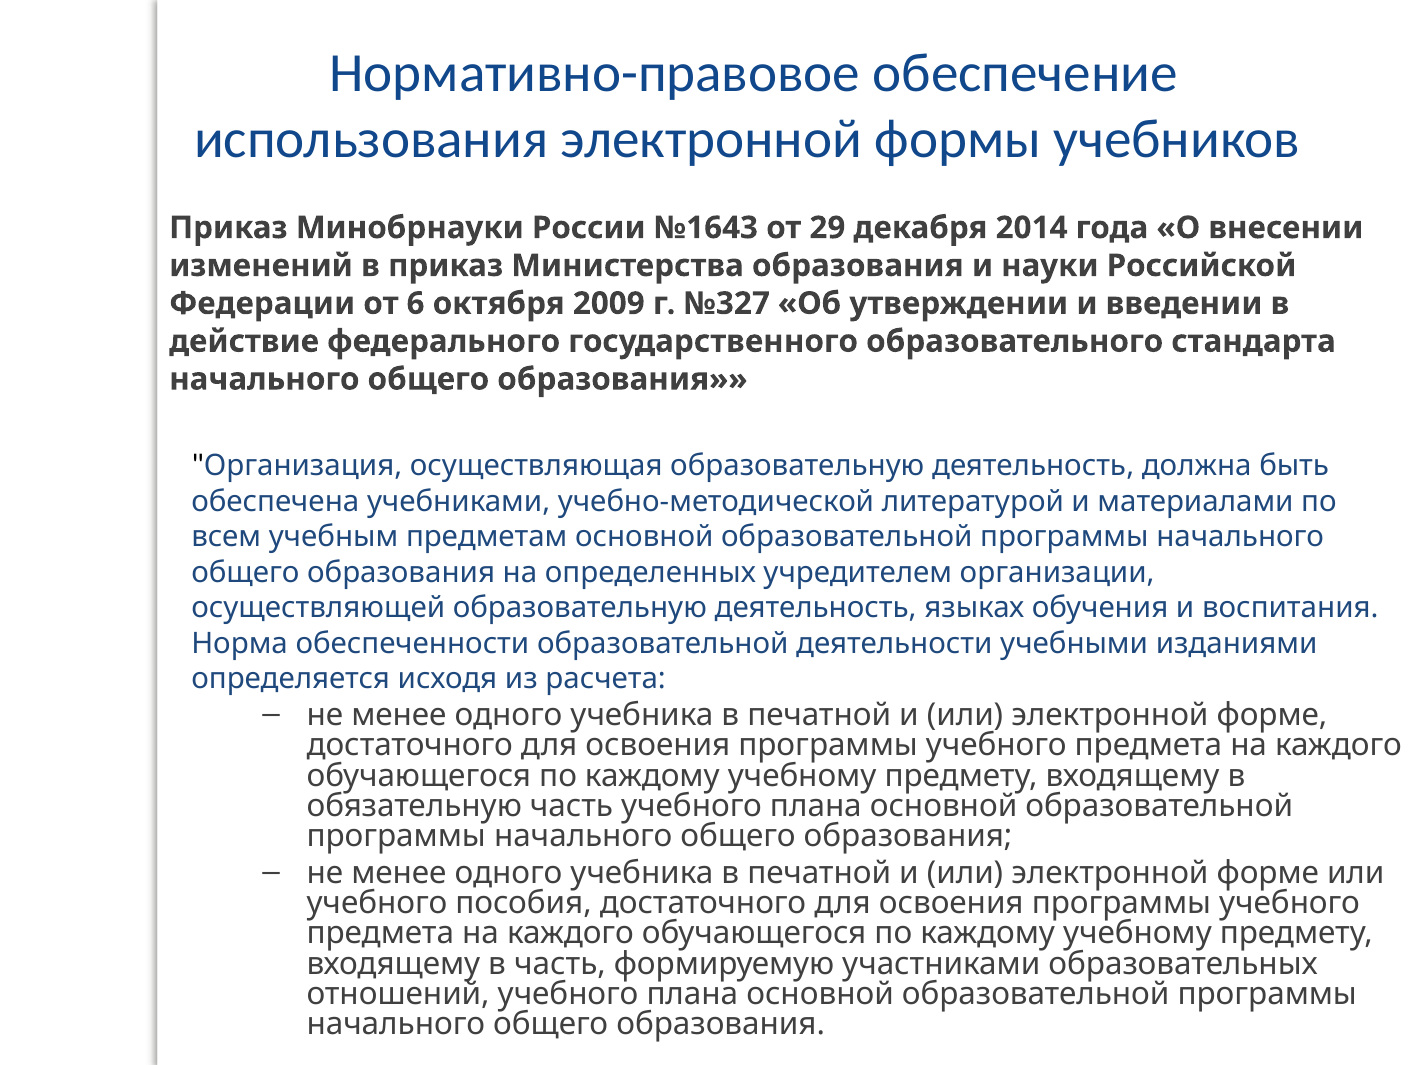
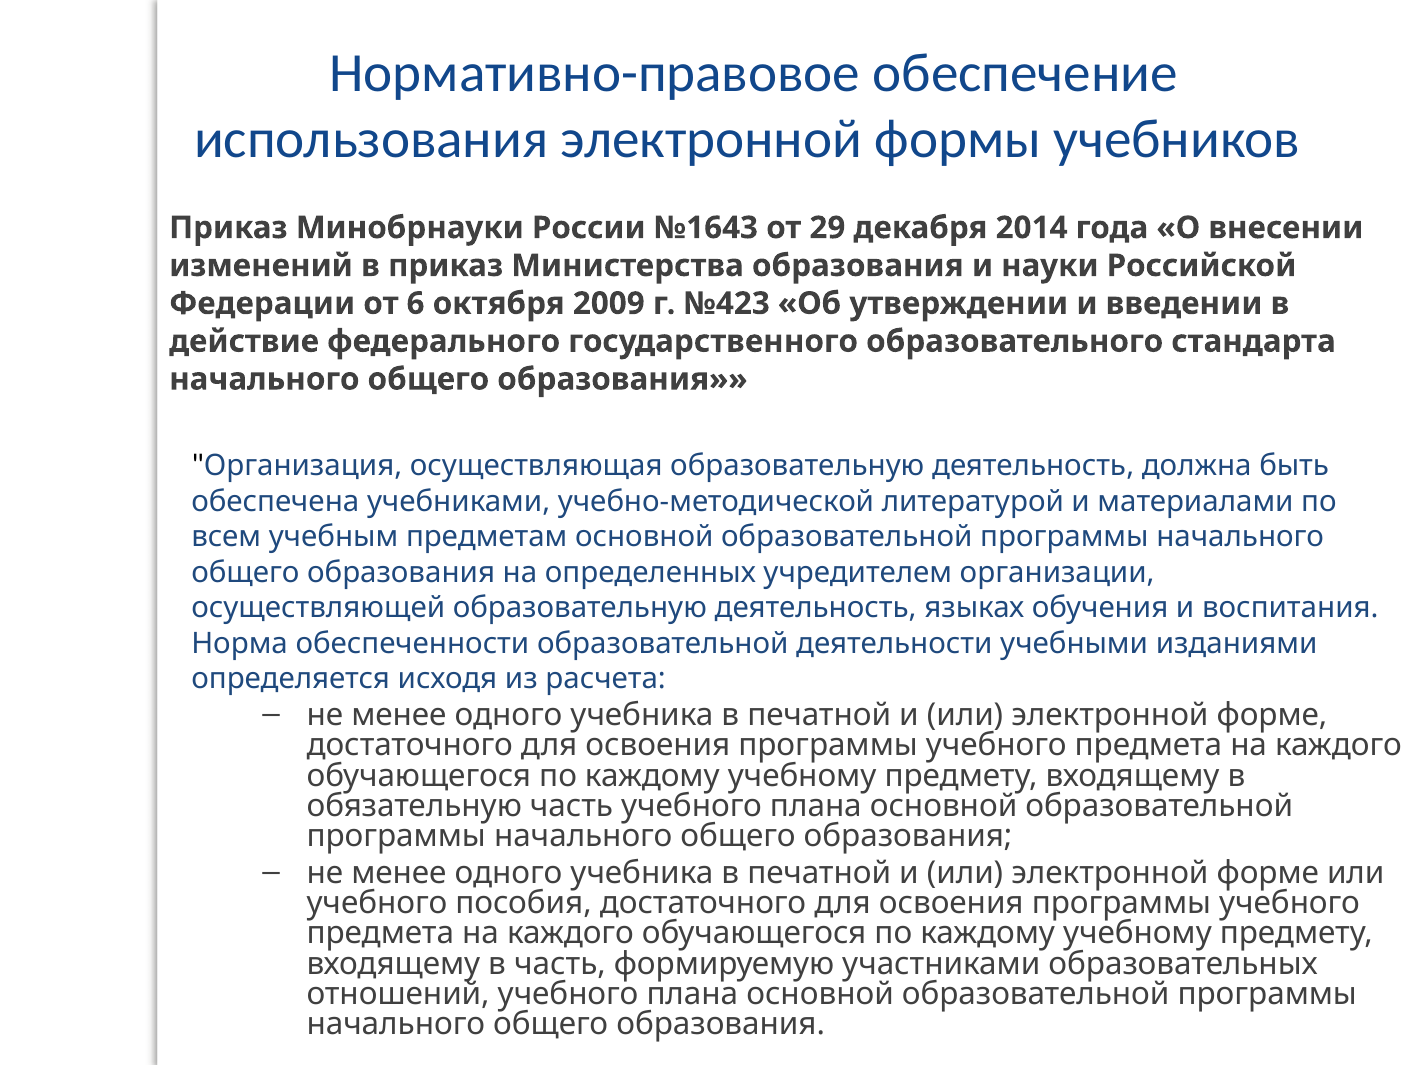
№327: №327 -> №423 (727, 303)
